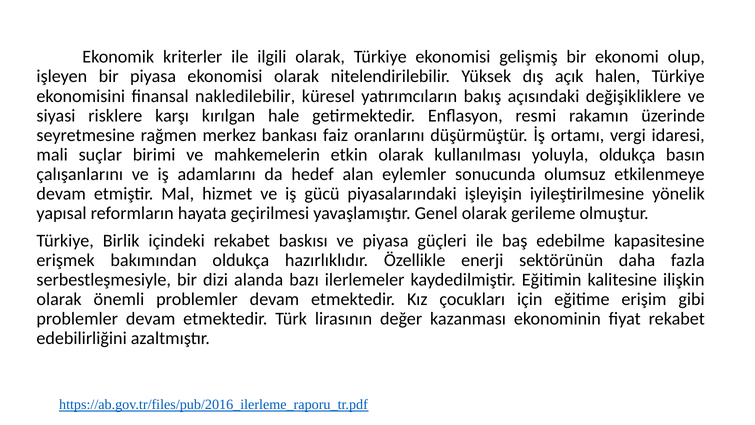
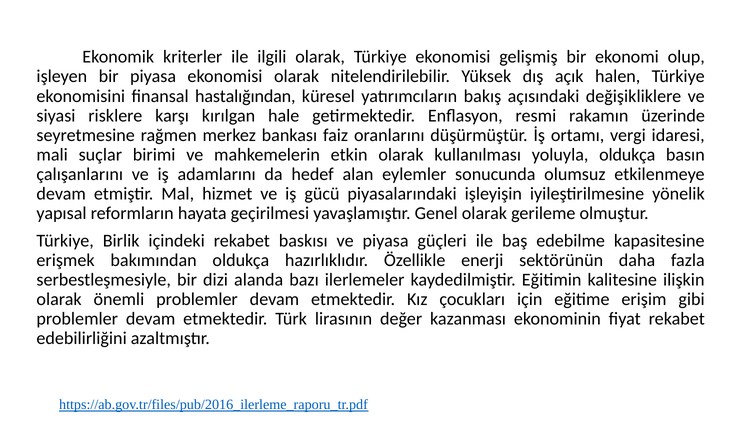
nakledilebilir: nakledilebilir -> hastalığından (245, 96)
